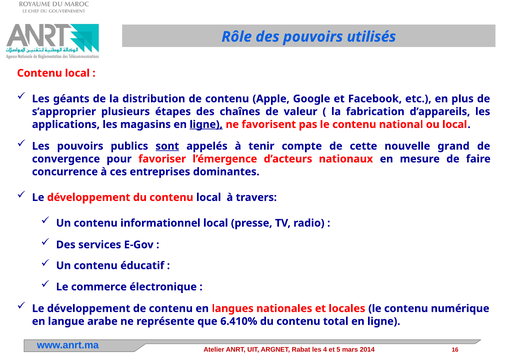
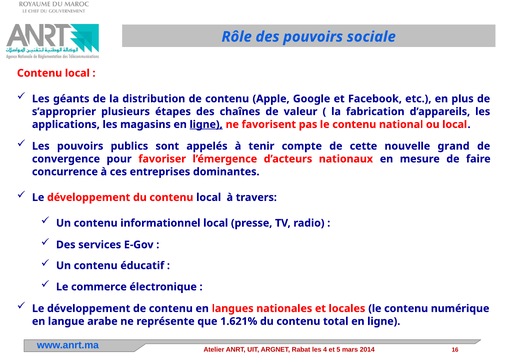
utilisés: utilisés -> sociale (371, 37)
sont underline: present -> none (167, 146)
6.410%: 6.410% -> 1.621% (239, 321)
